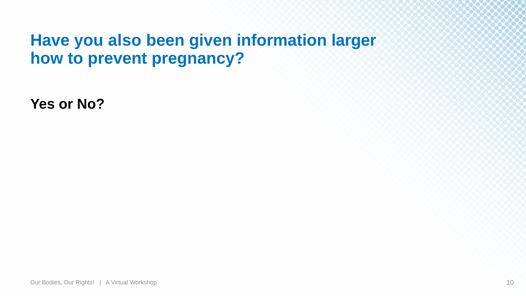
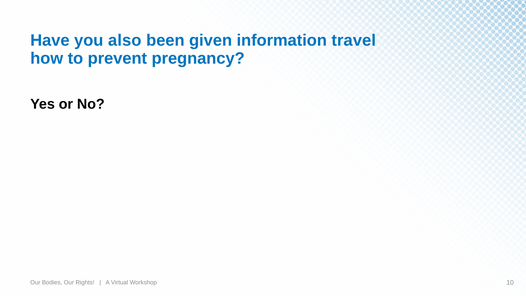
larger: larger -> travel (354, 41)
